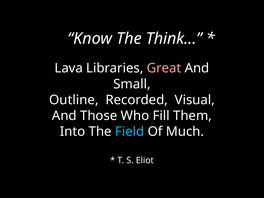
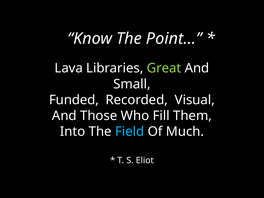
Think…: Think… -> Point… (174, 38)
Great colour: pink -> light green (164, 68)
Outline: Outline -> Funded (74, 100)
